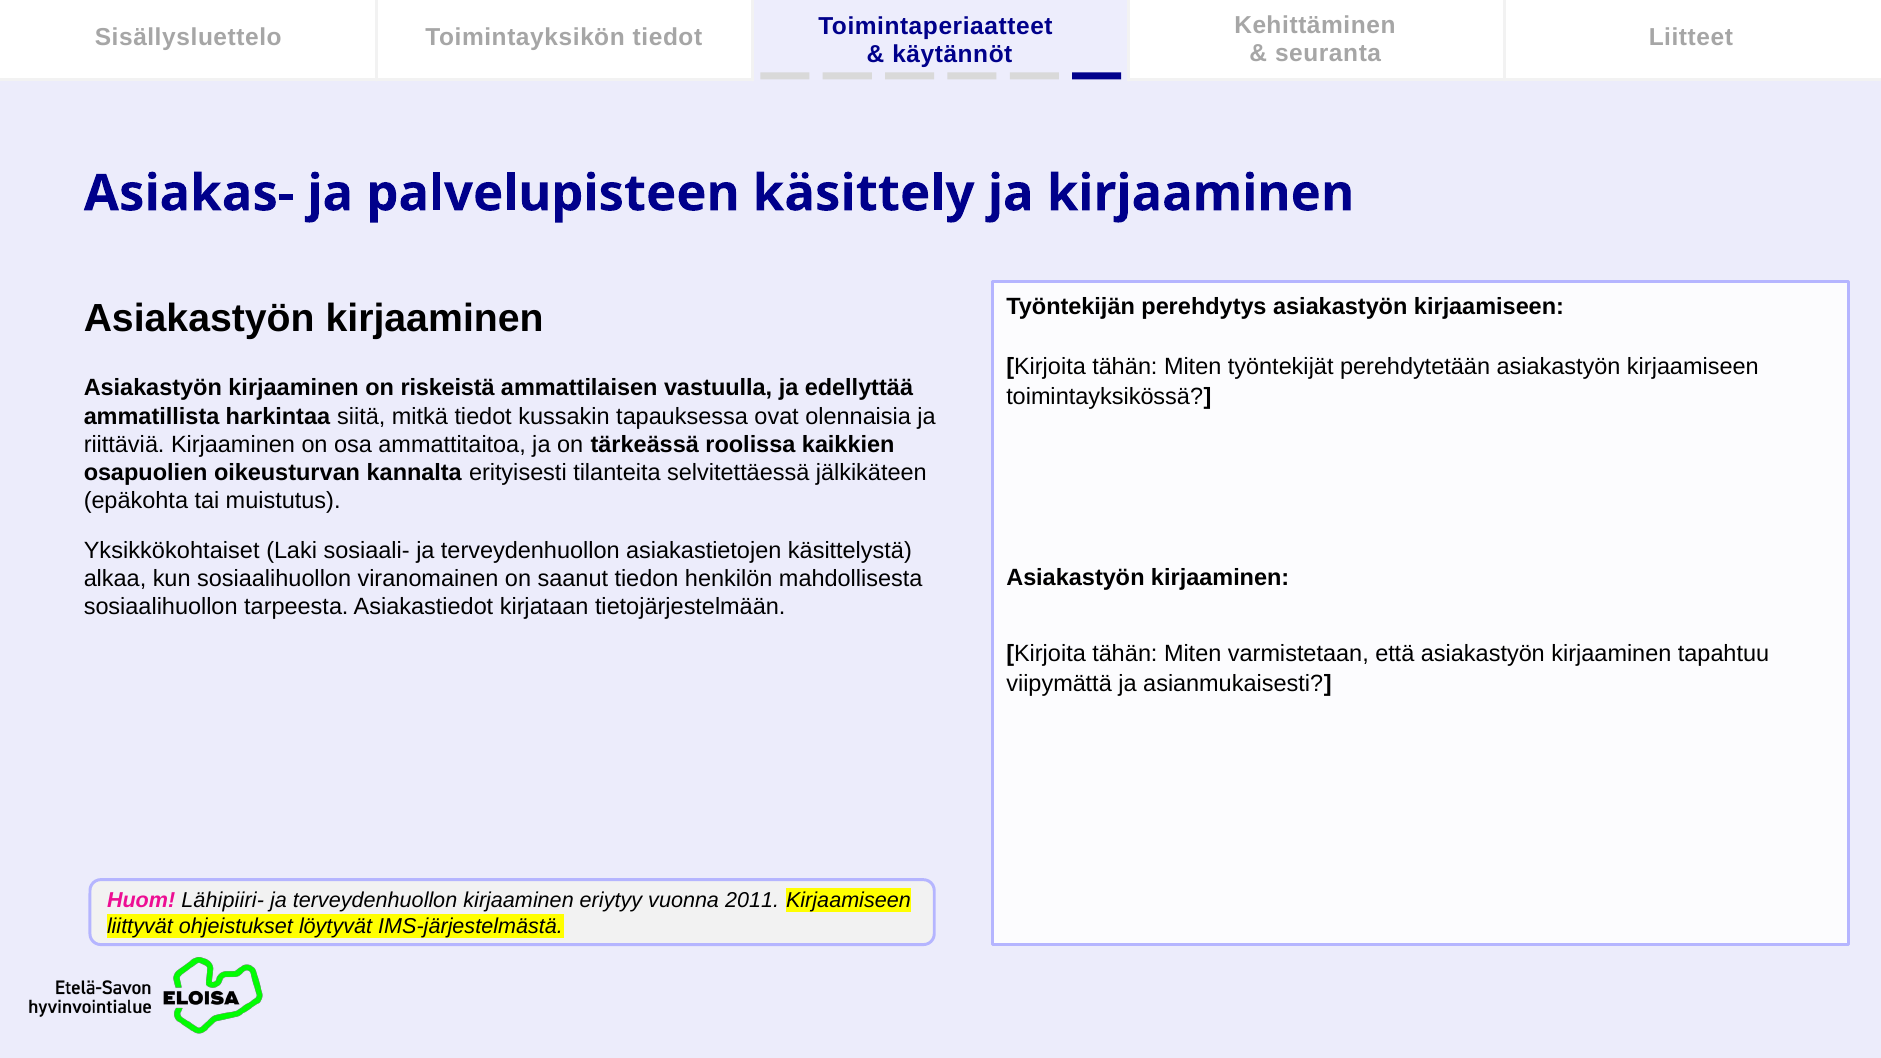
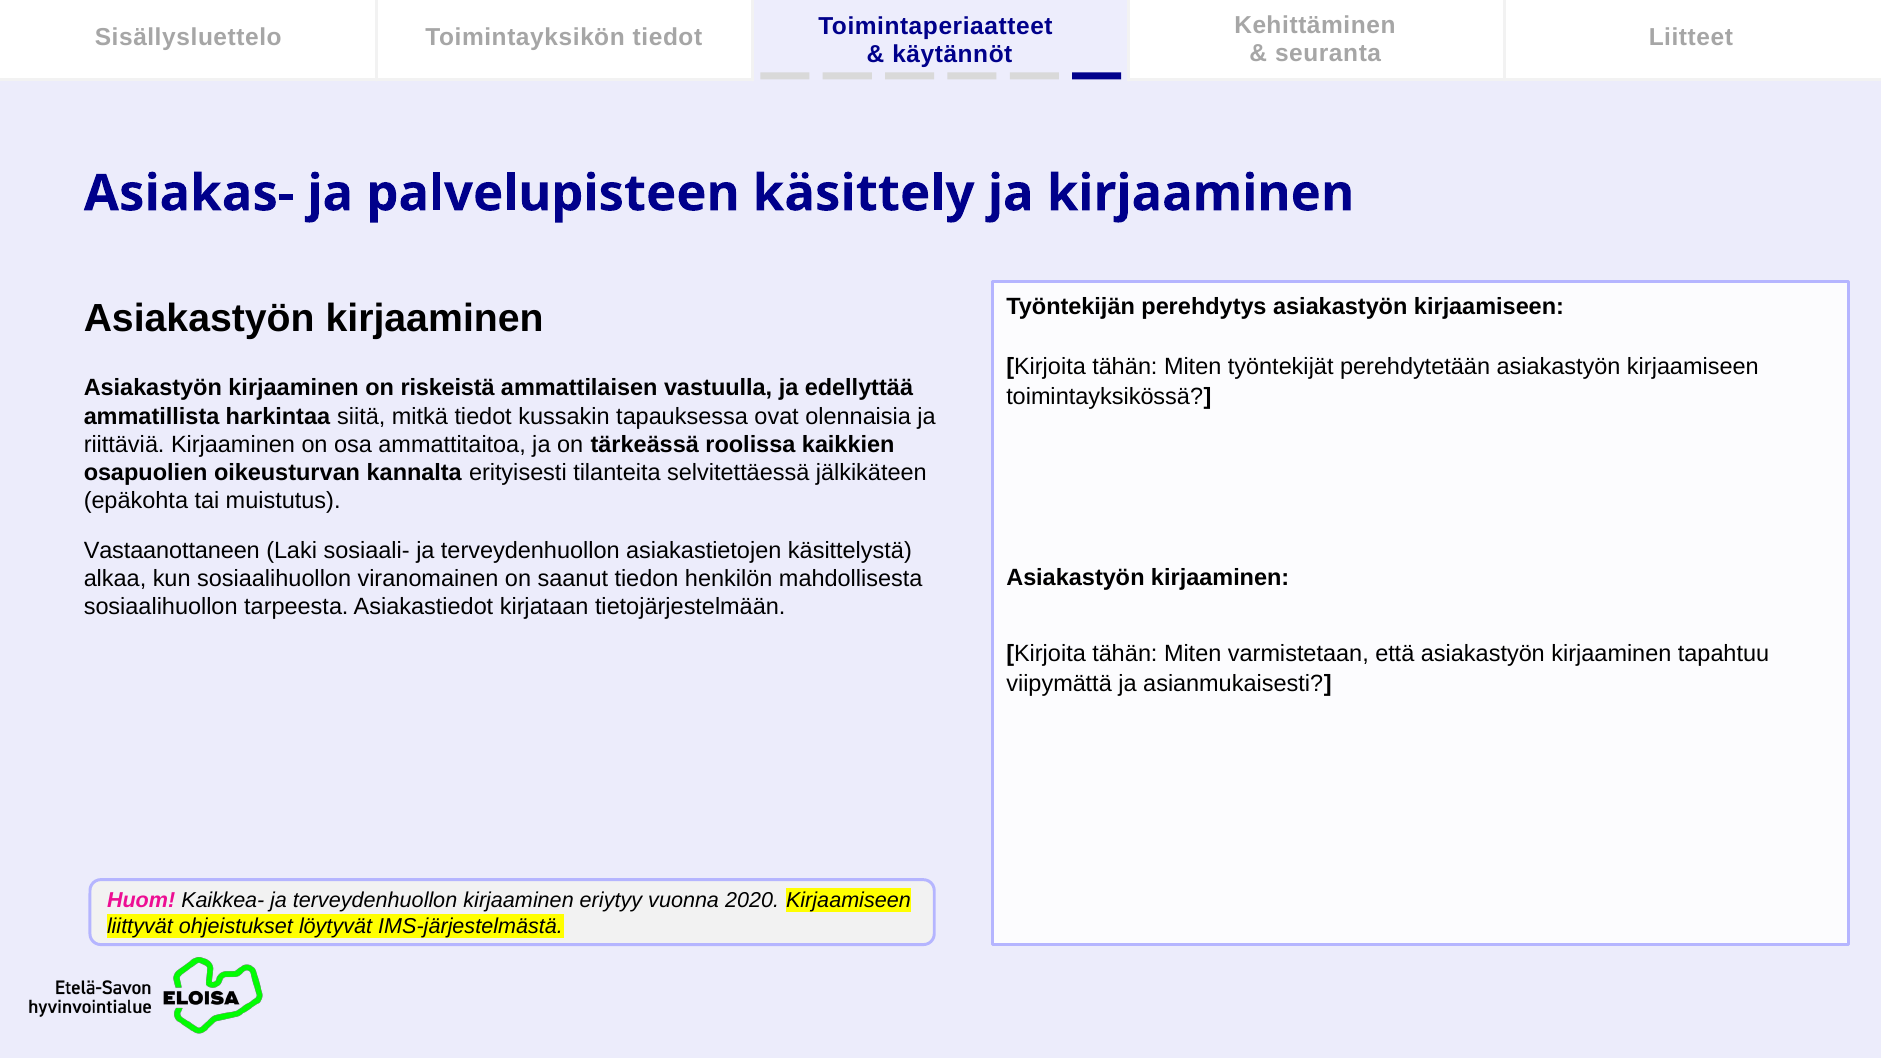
Yksikkökohtaiset: Yksikkökohtaiset -> Vastaanottaneen (172, 551)
Lähipiiri-: Lähipiiri- -> Kaikkea- (223, 901)
2011: 2011 -> 2020 (752, 901)
